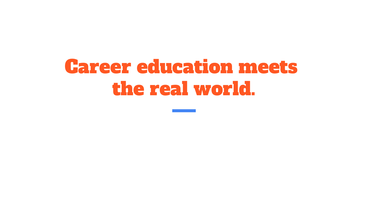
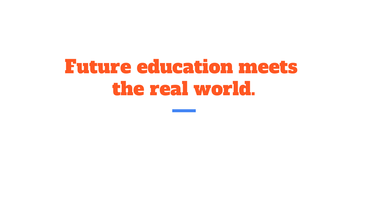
Career: Career -> Future (98, 67)
